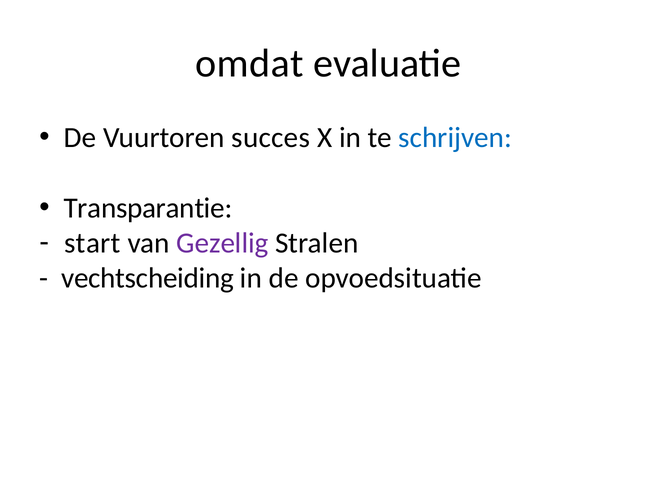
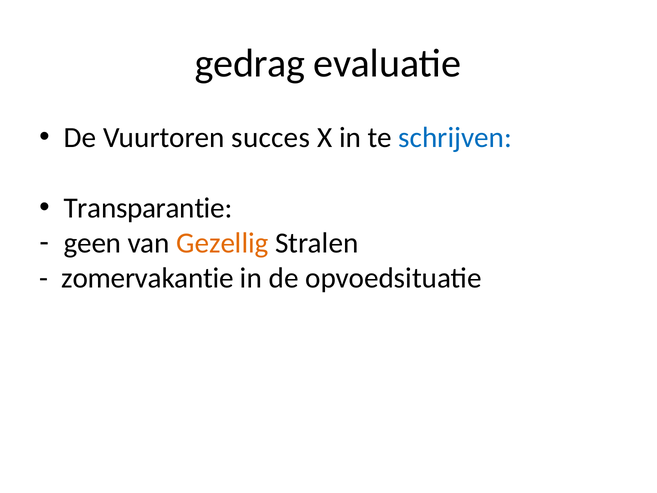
omdat: omdat -> gedrag (250, 64)
start: start -> geen (93, 243)
Gezellig colour: purple -> orange (222, 243)
vechtscheiding: vechtscheiding -> zomervakantie (148, 278)
